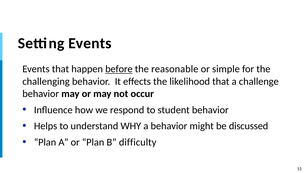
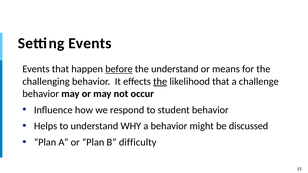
the reasonable: reasonable -> understand (175, 69)
simple: simple -> means (226, 69)
the underline: none -> present (160, 82)
